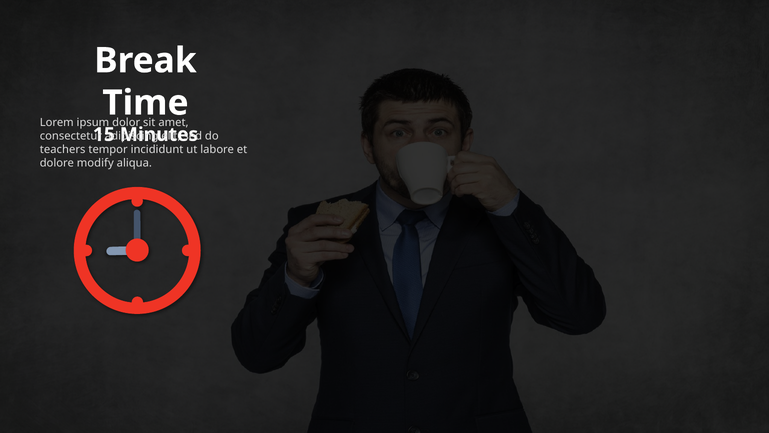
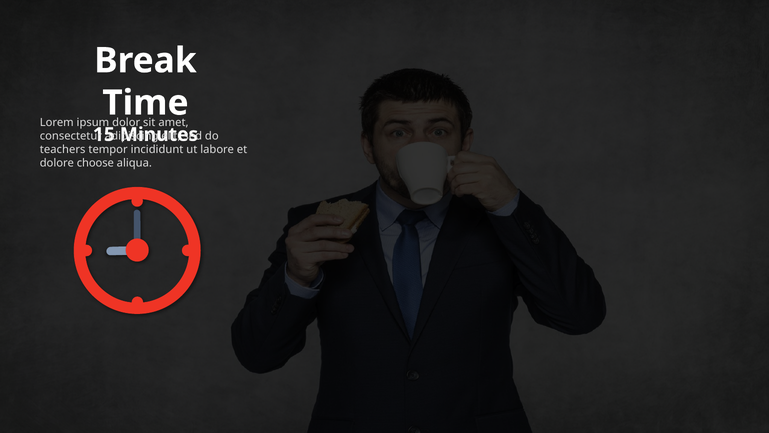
modify: modify -> choose (95, 163)
